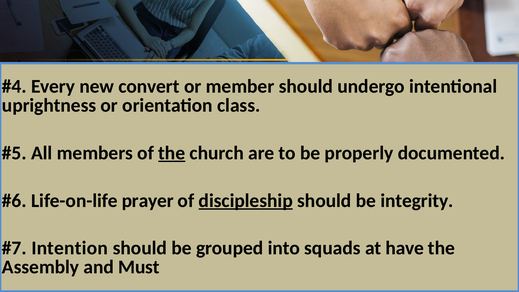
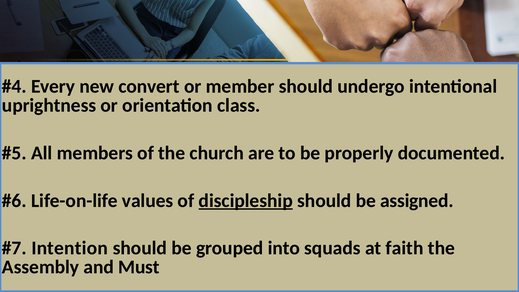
the underline: present -> none (172, 153)
prayer: prayer -> values (148, 201)
integrity: integrity -> assigned (417, 201)
have: have -> faith (405, 248)
